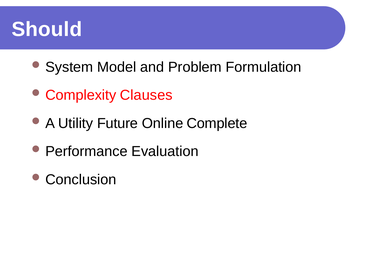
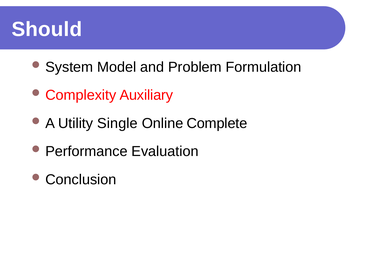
Clauses: Clauses -> Auxiliary (146, 95)
Future: Future -> Single (117, 123)
